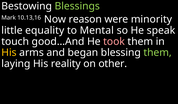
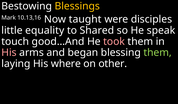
Blessings colour: light green -> yellow (77, 6)
reason: reason -> taught (85, 19)
minority: minority -> disciples (151, 19)
Mental: Mental -> Shared (97, 30)
His colour: yellow -> pink (9, 53)
reality: reality -> where (66, 64)
